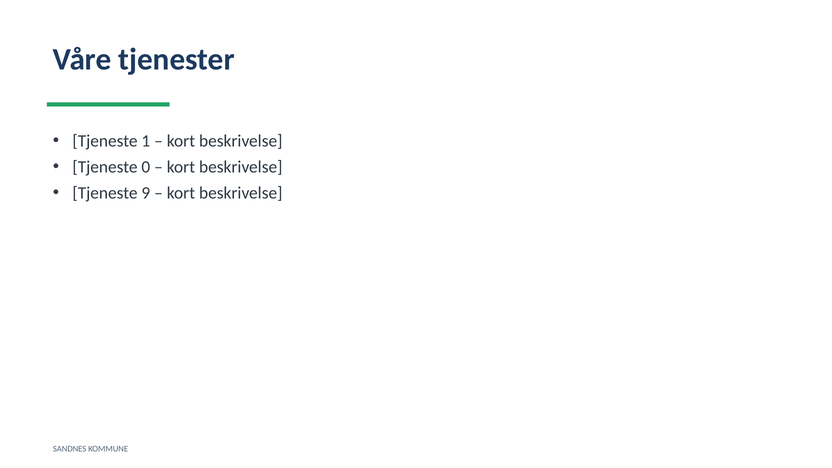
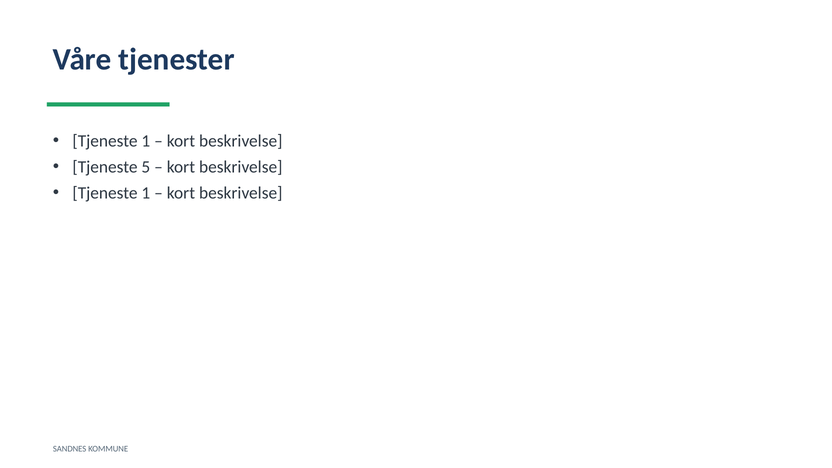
0: 0 -> 5 (146, 167)
9: 9 -> 1 (146, 193)
